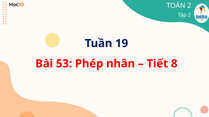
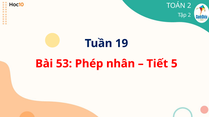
8: 8 -> 5 (174, 64)
